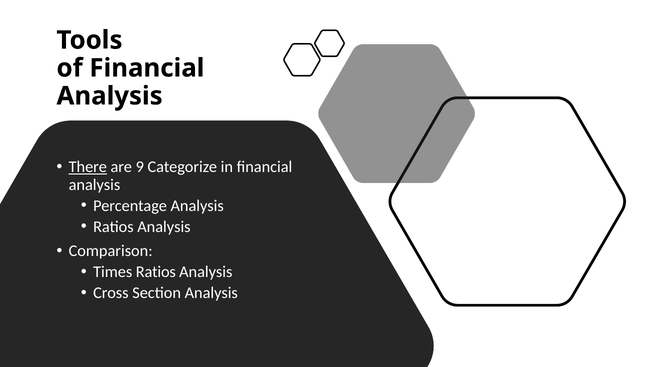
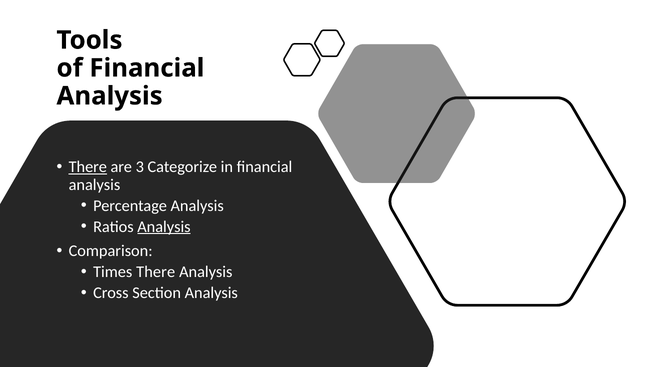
9: 9 -> 3 (140, 167)
Analysis underline: none -> present (164, 226)
Times Ratios: Ratios -> There (156, 272)
